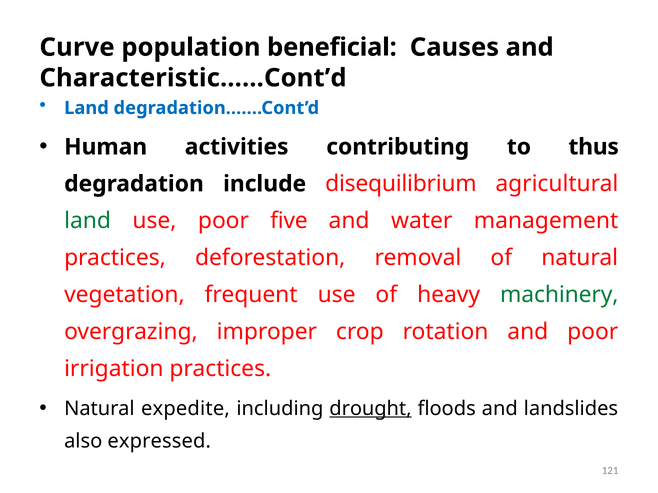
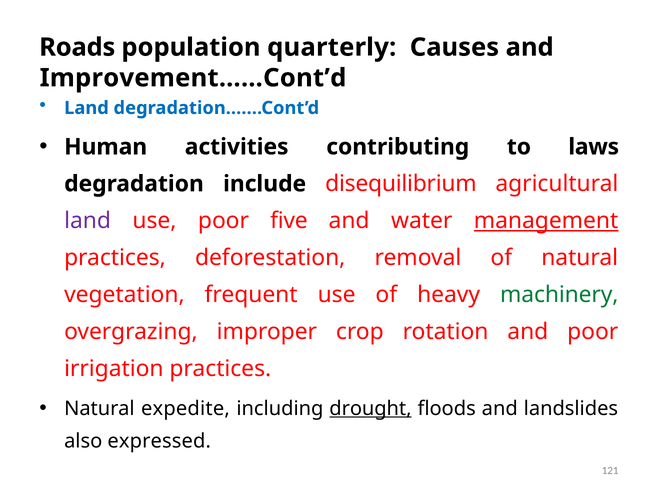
Curve: Curve -> Roads (77, 47)
beneficial: beneficial -> quarterly (332, 47)
Characteristic……Cont’d: Characteristic……Cont’d -> Improvement……Cont’d (193, 78)
thus: thus -> laws (594, 147)
land colour: green -> purple (88, 221)
management underline: none -> present (546, 221)
